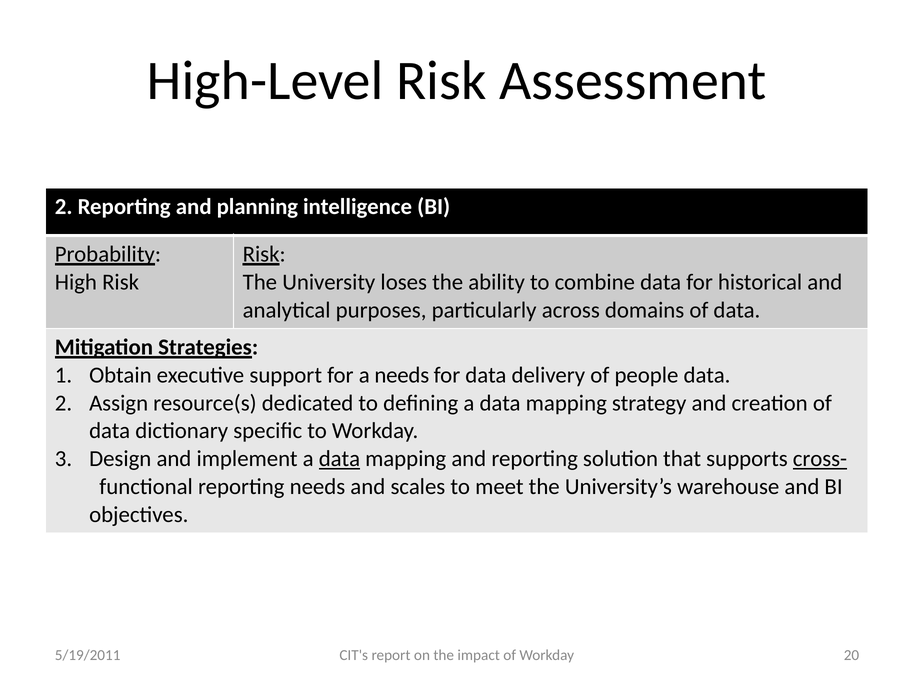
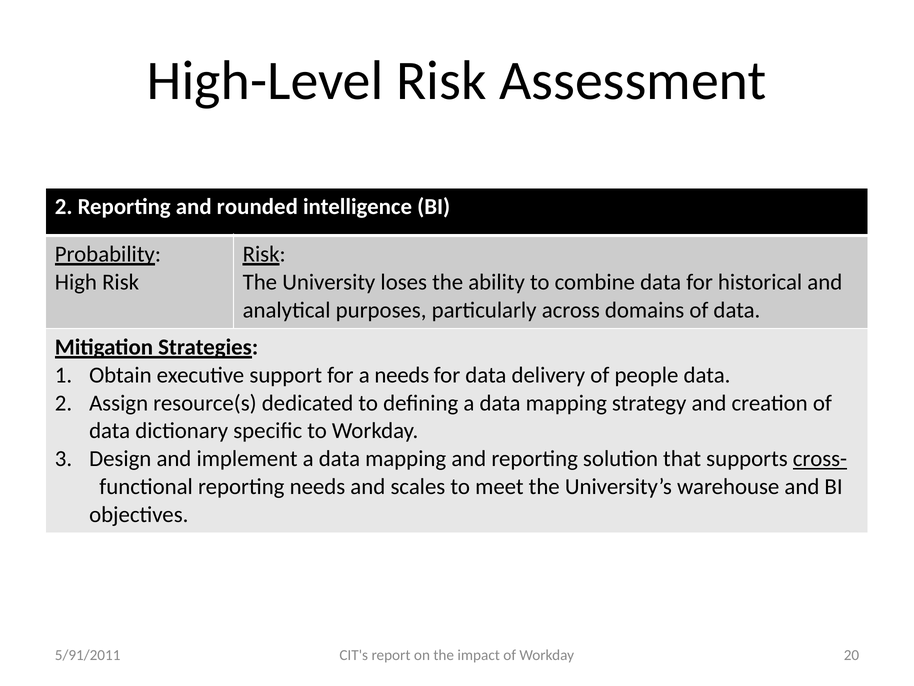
planning: planning -> rounded (257, 207)
data underline: present -> none (339, 458)
5/19/2011: 5/19/2011 -> 5/91/2011 (88, 655)
